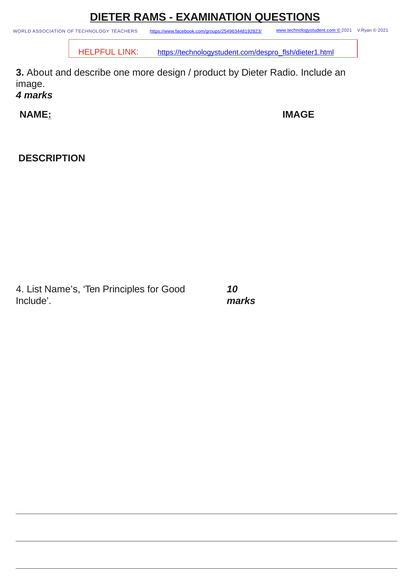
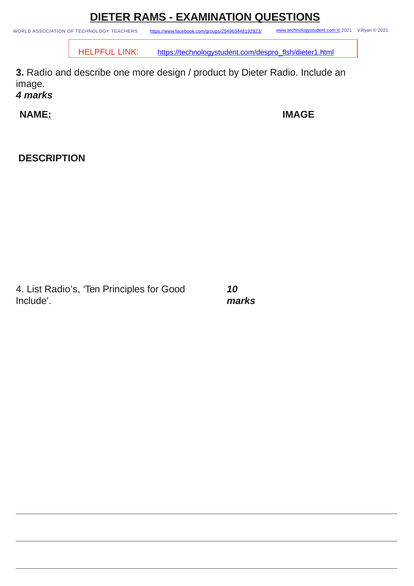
3 About: About -> Radio (40, 73)
Name’s: Name’s -> Radio’s (62, 289)
